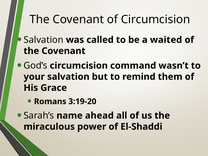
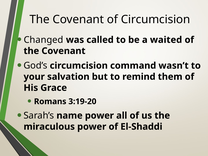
Salvation: Salvation -> Changed (44, 40)
name ahead: ahead -> power (99, 116)
